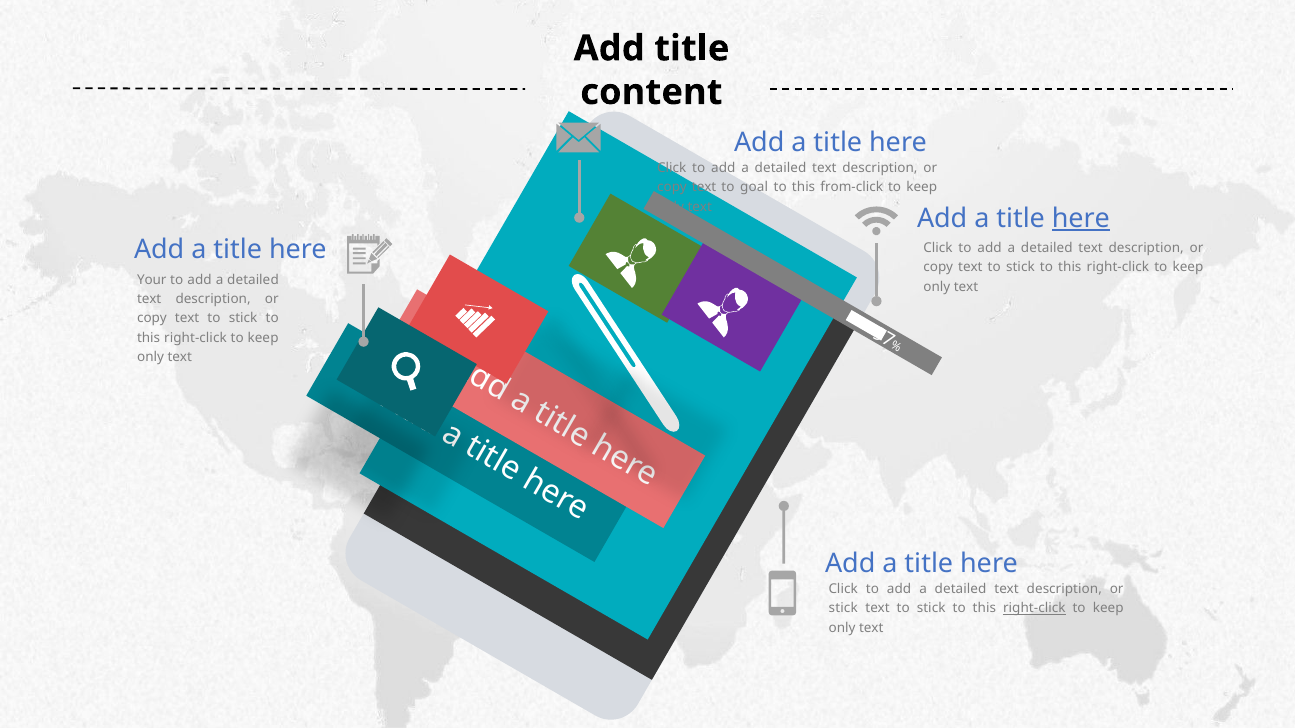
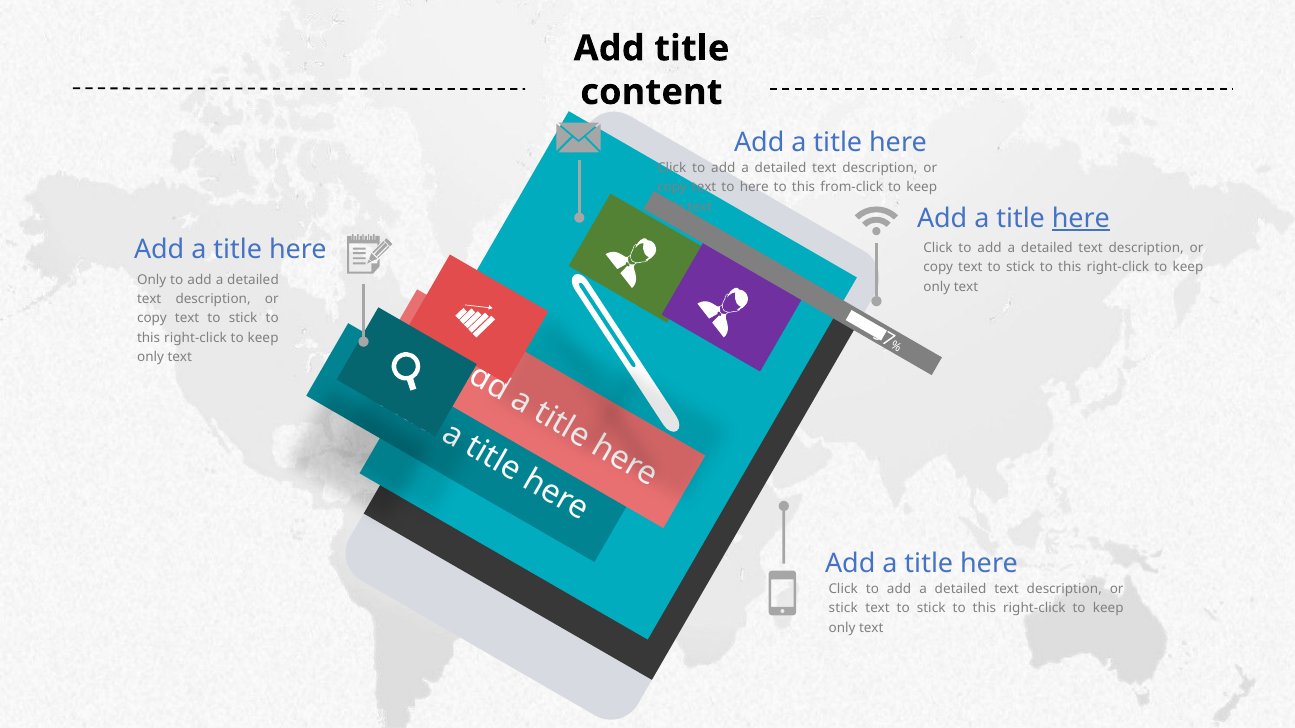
to goal: goal -> here (754, 187)
Your: Your -> Only (152, 280)
right-click underline: present -> none (1034, 609)
